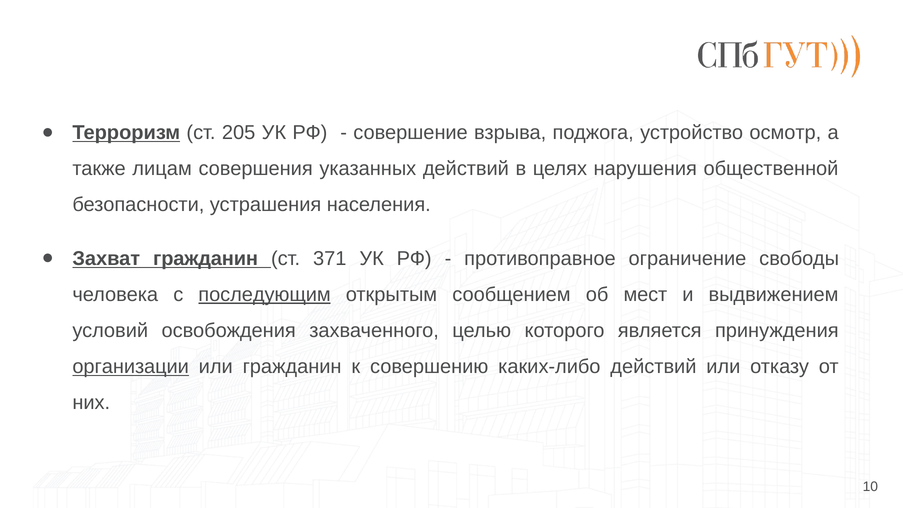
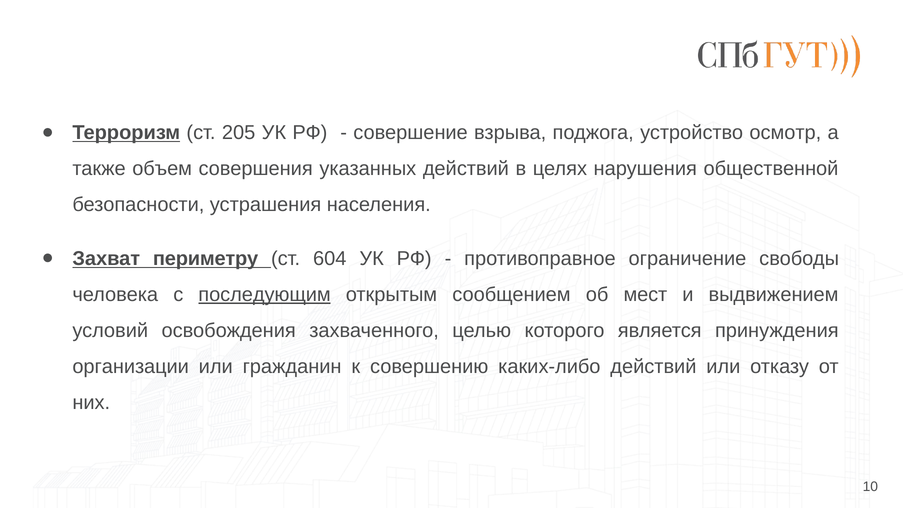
лицам: лицам -> объем (162, 169)
Захват гражданин: гражданин -> периметру (206, 258)
371: 371 -> 604 (330, 258)
организации underline: present -> none (131, 367)
